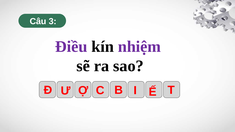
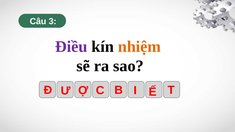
nhiệm colour: purple -> orange (139, 47)
